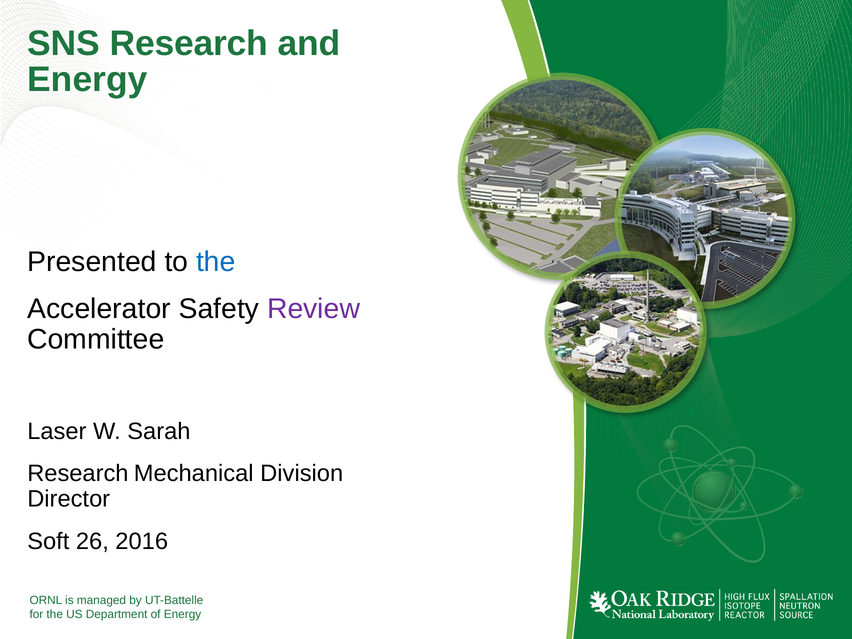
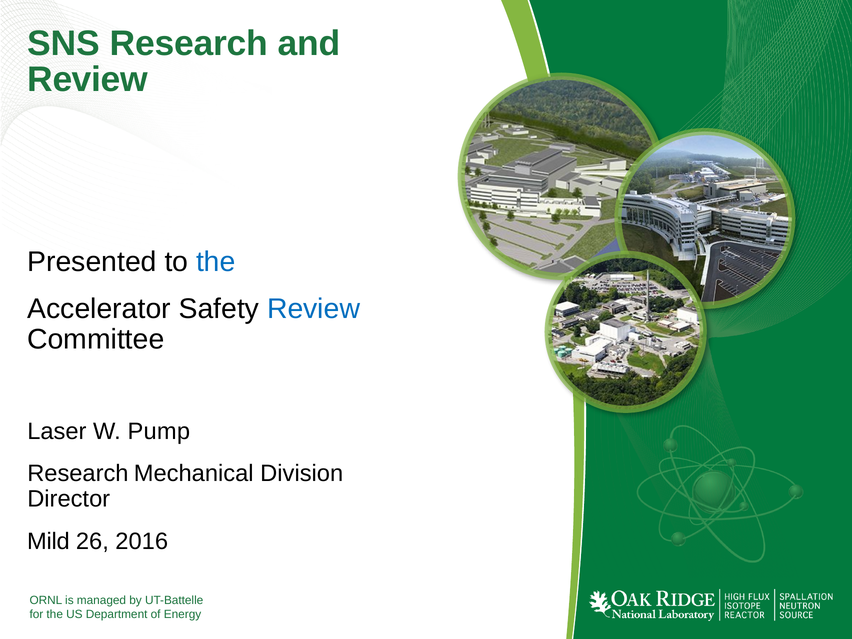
Energy: Energy -> Review (88, 80)
Review colour: purple -> blue (314, 309)
Sarah: Sarah -> Pump (159, 431)
Soft: Soft -> Mild (48, 541)
